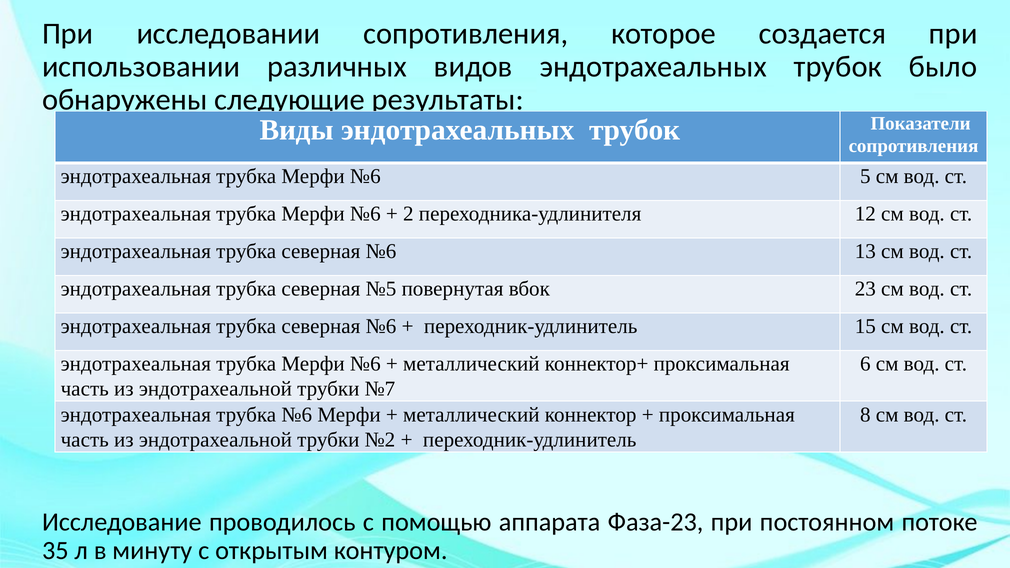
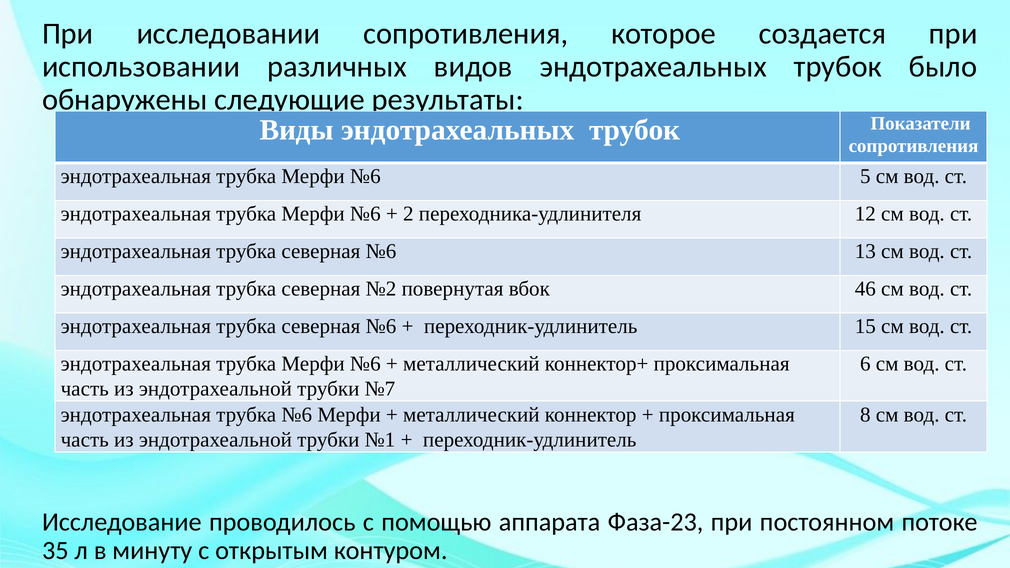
№5: №5 -> №2 (381, 289)
23: 23 -> 46 (865, 289)
№2: №2 -> №1 (380, 440)
